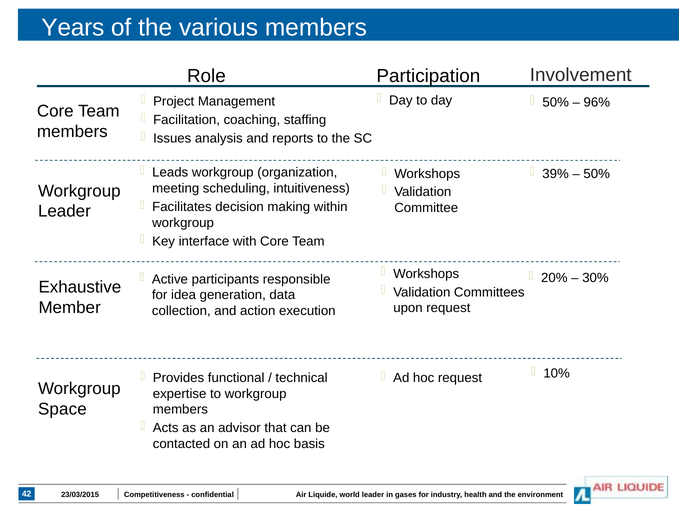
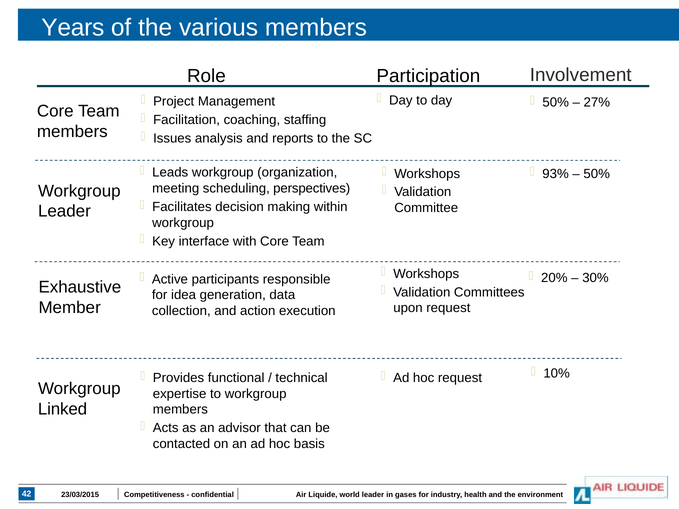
96%: 96% -> 27% (597, 102)
39%: 39% -> 93% (556, 174)
intuitiveness: intuitiveness -> perspectives (312, 188)
Space: Space -> Linked (63, 409)
